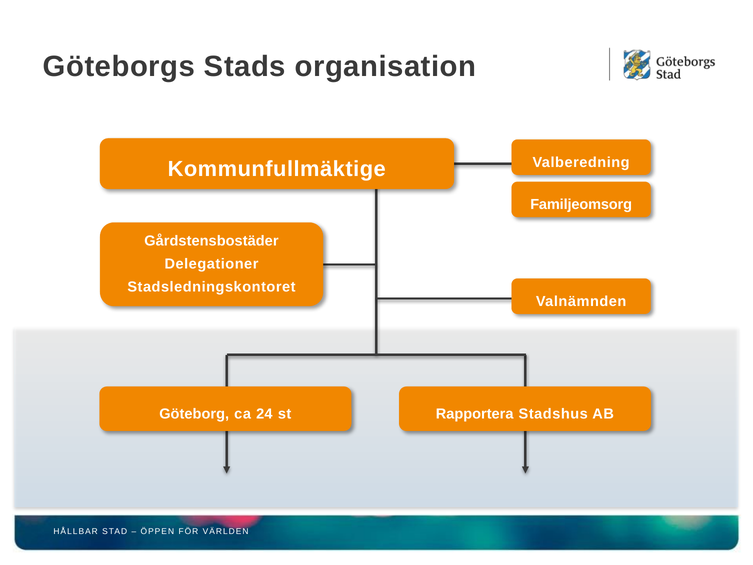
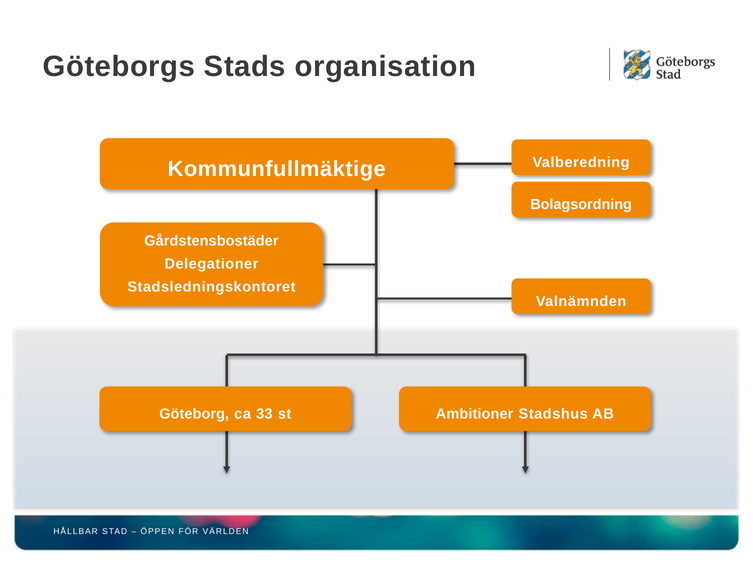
Familjeomsorg: Familjeomsorg -> Bolagsordning (581, 204)
24: 24 -> 33 (264, 414)
Rapportera: Rapportera -> Ambitioner (475, 414)
